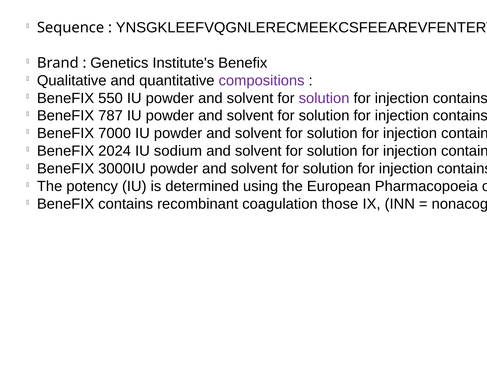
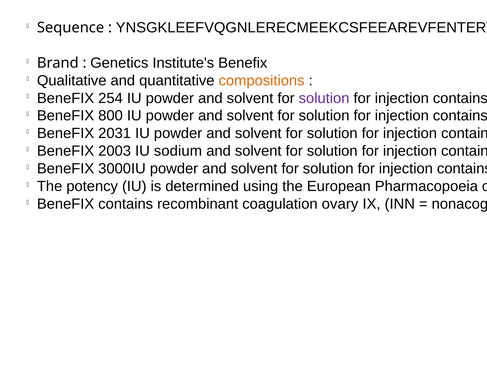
compositions colour: purple -> orange (262, 81)
550: 550 -> 254 (111, 98)
787: 787 -> 800 (111, 116)
7000: 7000 -> 2031 (115, 134)
2024: 2024 -> 2003 (115, 151)
coagulation those: those -> ovary (340, 204)
